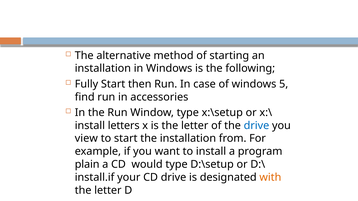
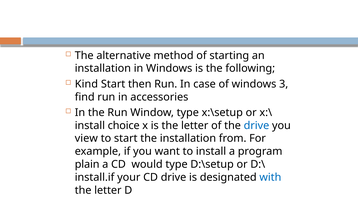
Fully: Fully -> Kind (86, 84)
5: 5 -> 3 (284, 84)
letters: letters -> choice (124, 126)
with colour: orange -> blue (270, 178)
